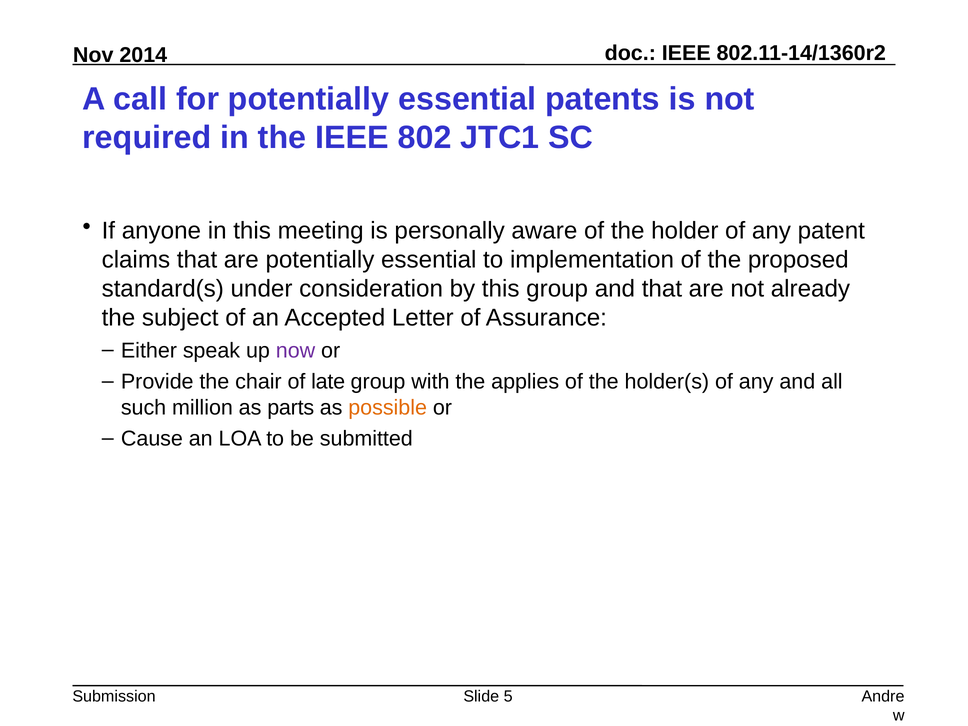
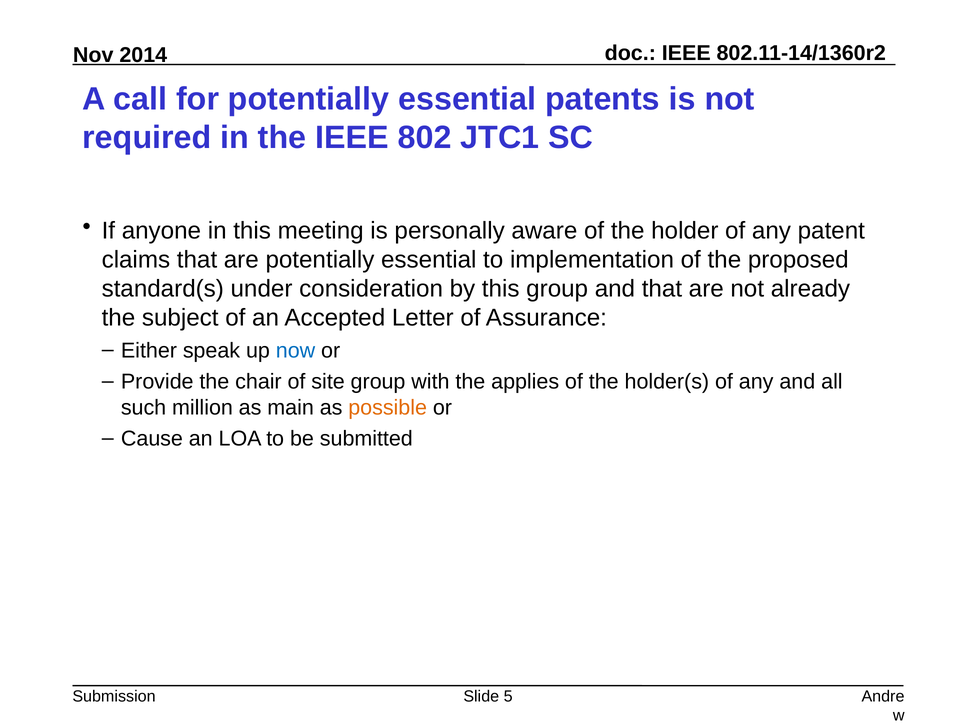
now colour: purple -> blue (296, 351)
late: late -> site (328, 382)
parts: parts -> main (291, 408)
